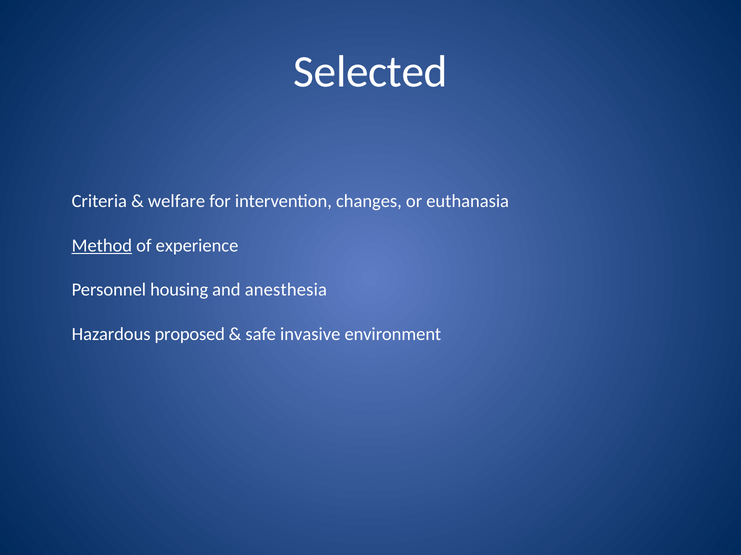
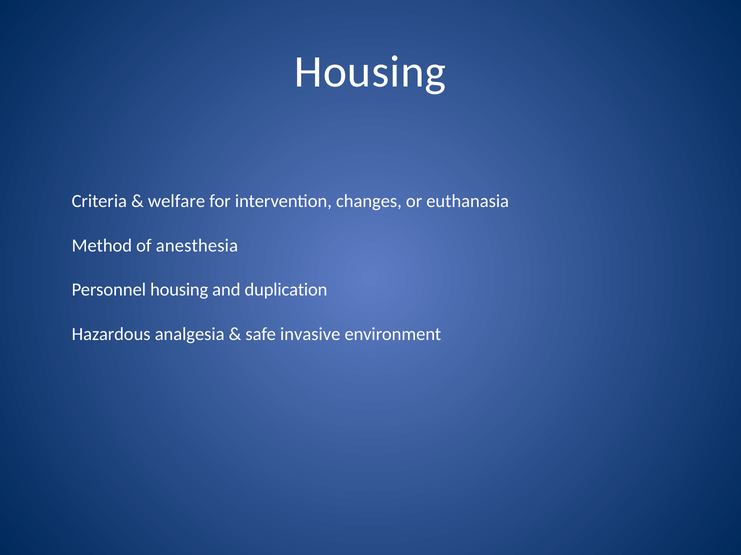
Selected: Selected -> Housing (370, 72)
Method underline: present -> none (102, 246)
experience: experience -> anesthesia (197, 246)
anesthesia: anesthesia -> duplication (286, 290)
proposed: proposed -> analgesia (190, 335)
